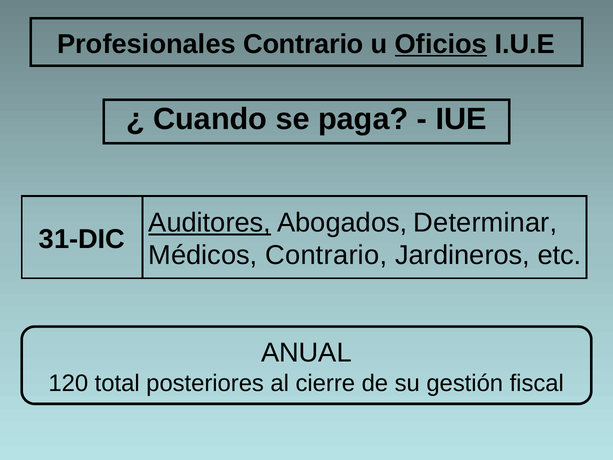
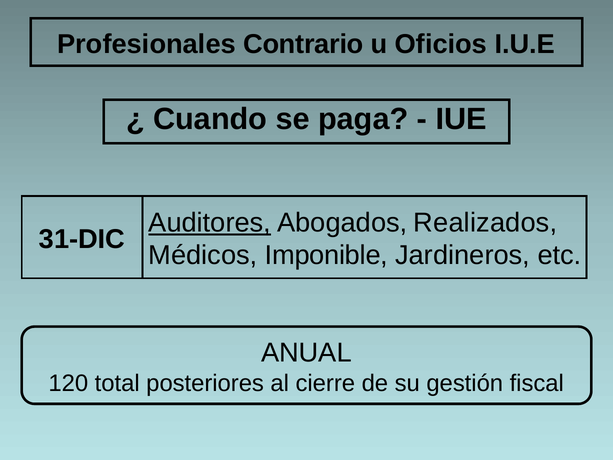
Oficios underline: present -> none (441, 44)
Determinar: Determinar -> Realizados (485, 223)
Médicos Contrario: Contrario -> Imponible (326, 255)
